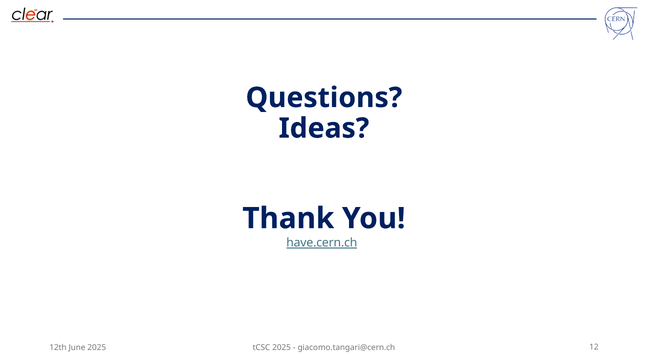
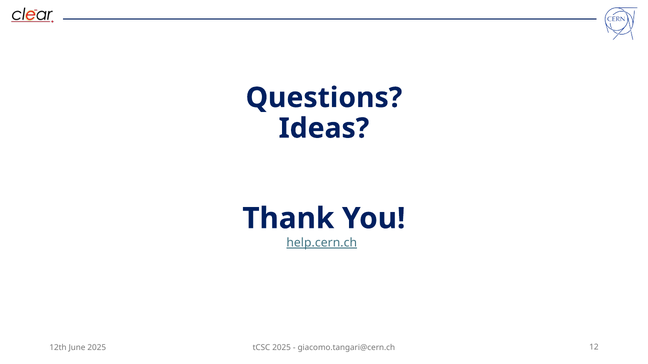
have.cern.ch: have.cern.ch -> help.cern.ch (322, 243)
